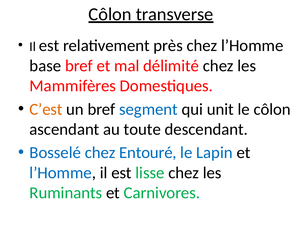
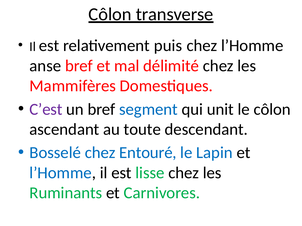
près: près -> puis (168, 46)
base: base -> anse (45, 66)
C’est colour: orange -> purple (46, 109)
